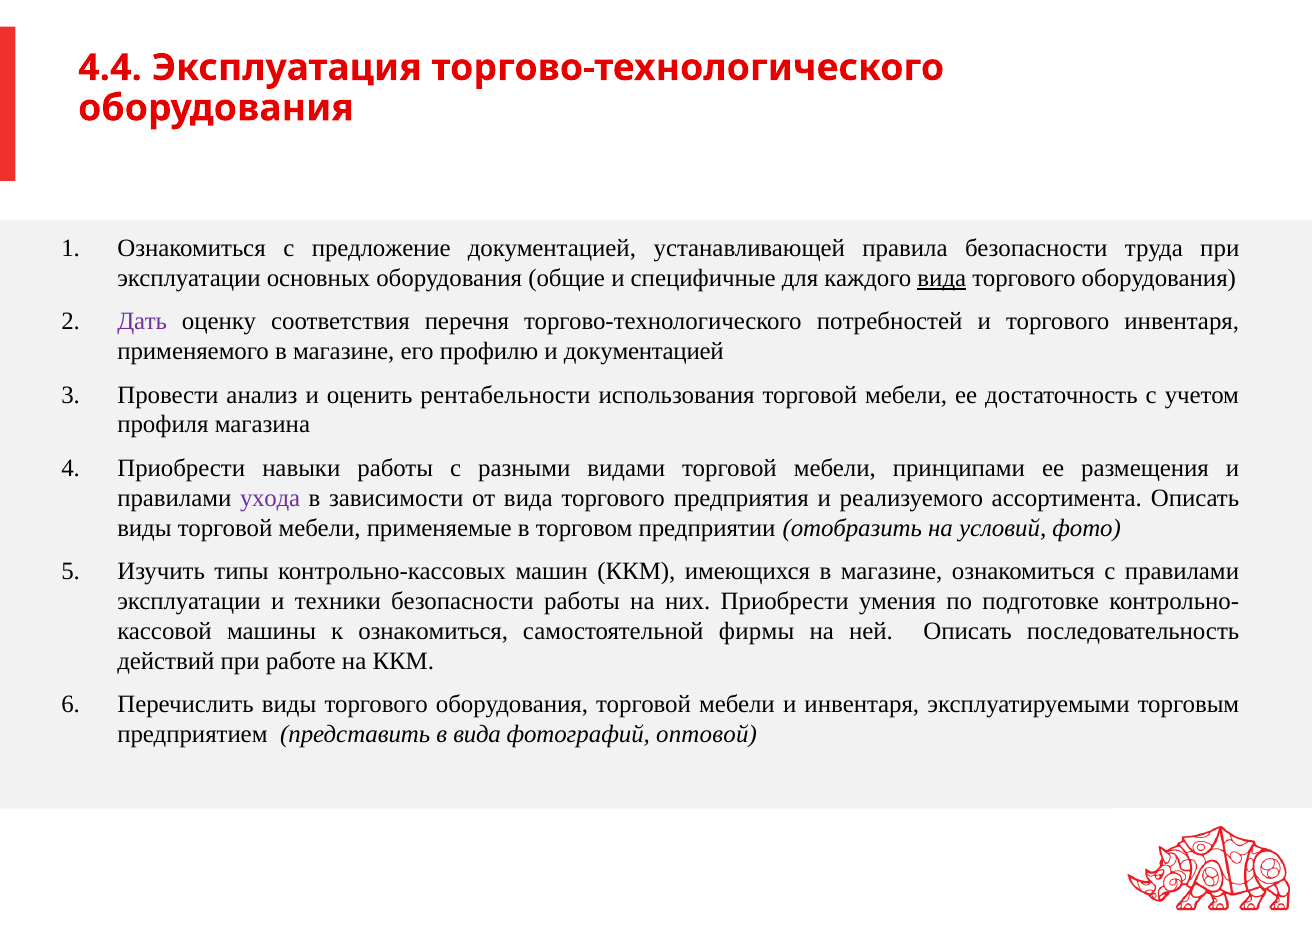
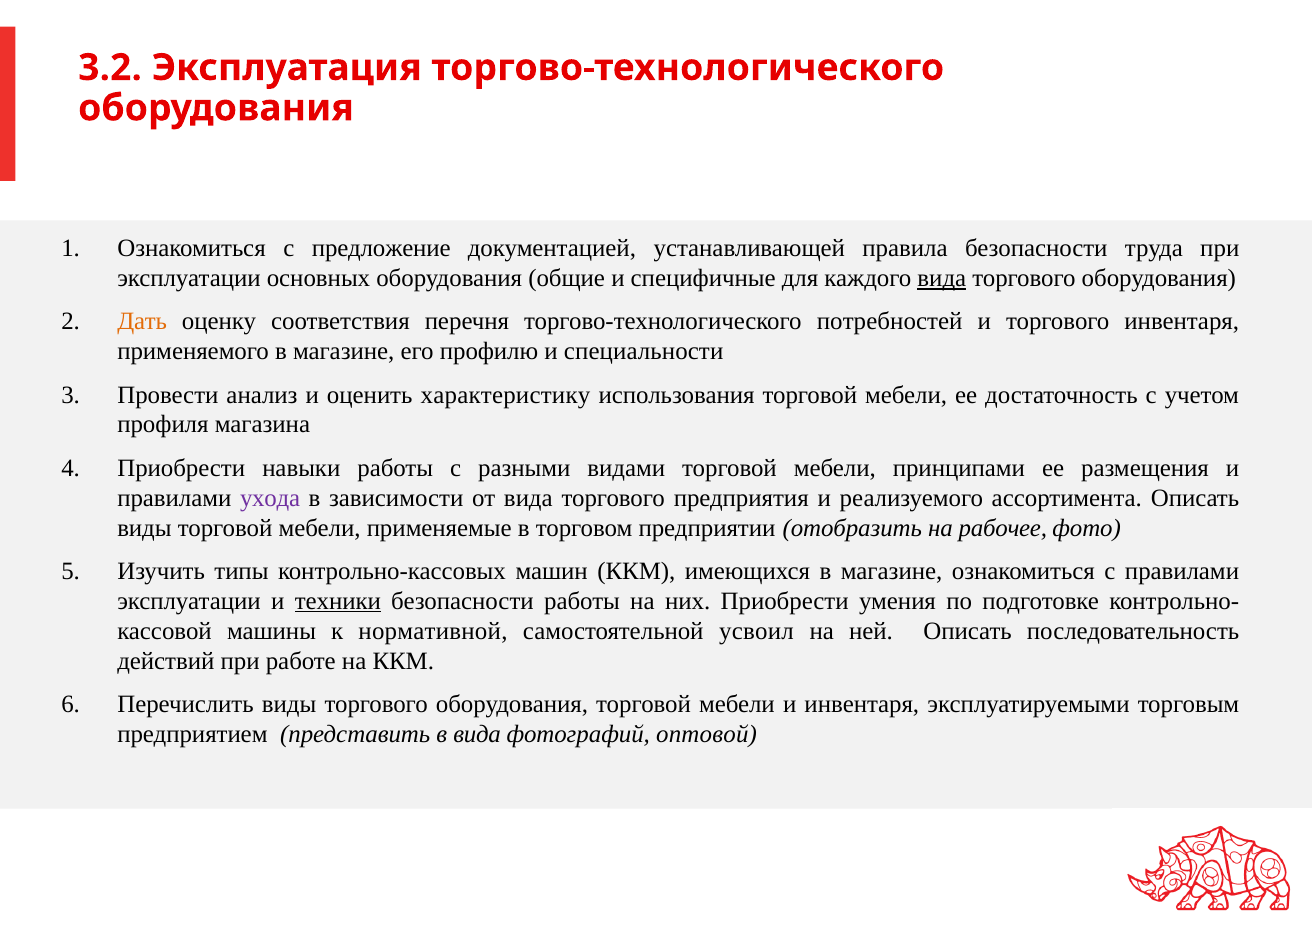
4.4: 4.4 -> 3.2 (110, 68)
Дать colour: purple -> orange (142, 322)
и документацией: документацией -> специальности (644, 351)
рентабельности: рентабельности -> характеристику (505, 395)
условий: условий -> рабочее (1003, 528)
техники underline: none -> present (338, 601)
к ознакомиться: ознакомиться -> нормативной (433, 631)
фирмы: фирмы -> усвоил (757, 631)
